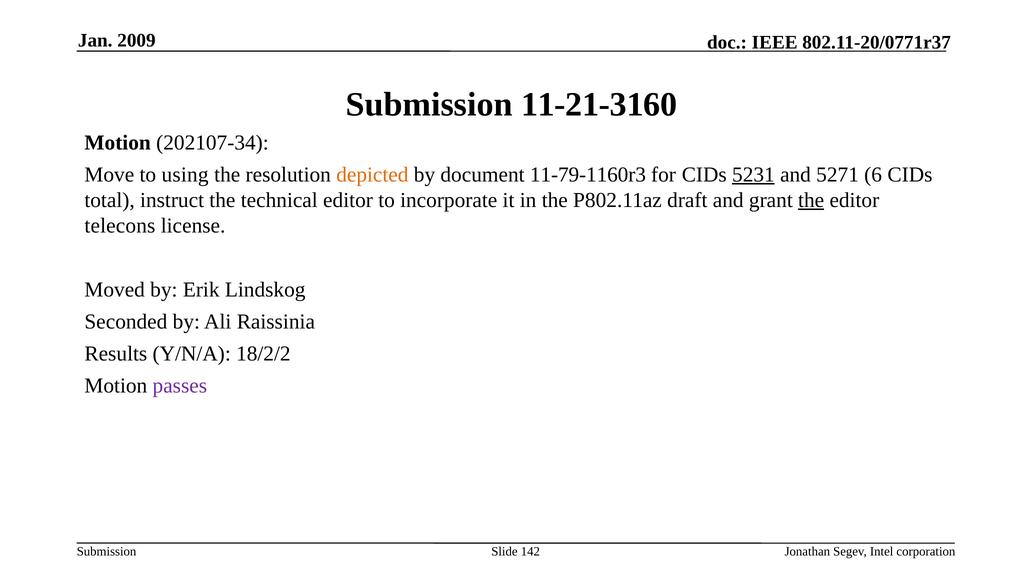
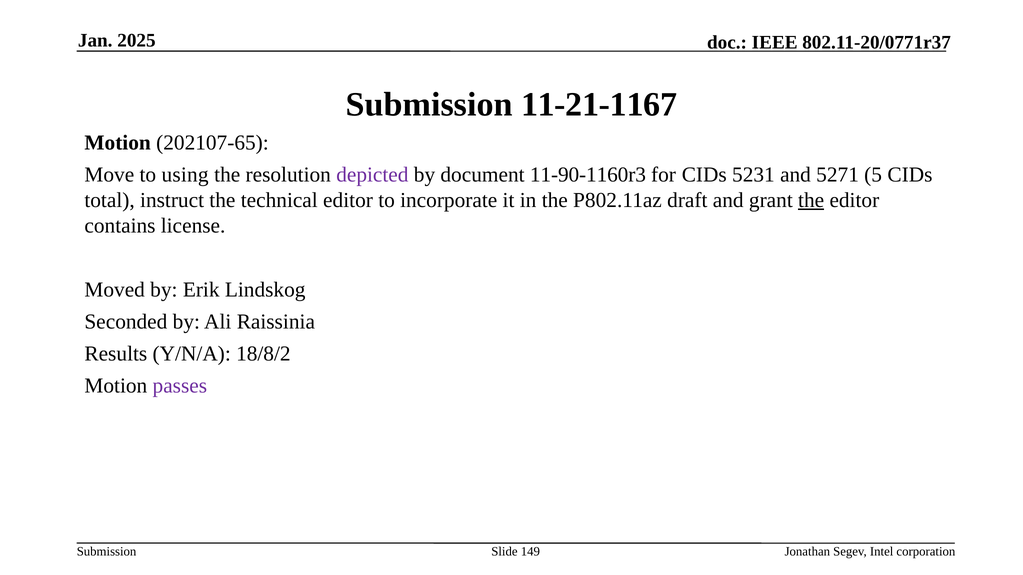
2009: 2009 -> 2025 (136, 41)
11-21-3160: 11-21-3160 -> 11-21-1167 (599, 105)
202107-34: 202107-34 -> 202107-65 (212, 143)
depicted colour: orange -> purple (372, 175)
11-79-1160r3: 11-79-1160r3 -> 11-90-1160r3 (588, 175)
5231 underline: present -> none (753, 175)
6: 6 -> 5 (873, 175)
telecons: telecons -> contains (120, 226)
18/2/2: 18/2/2 -> 18/8/2 (263, 354)
142: 142 -> 149 (530, 552)
